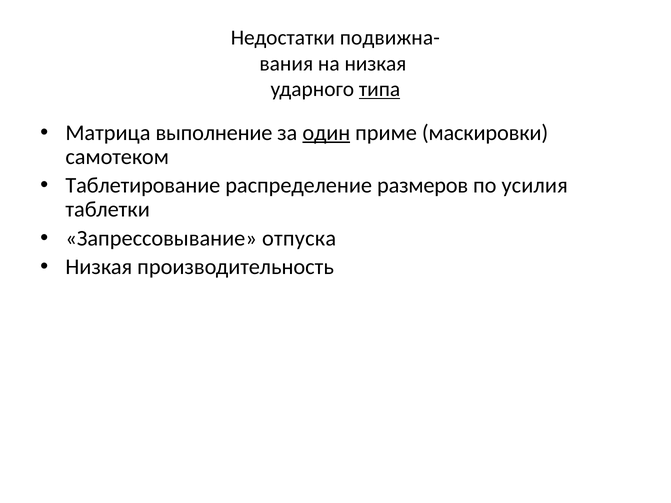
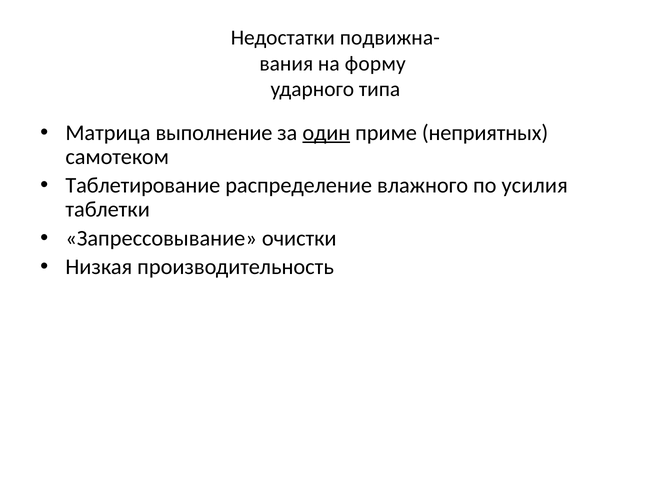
на низкая: низкая -> форму (375, 64)
типа underline: present -> none (380, 89)
маскировки: маскировки -> неприятных (485, 133)
размеров: размеров -> влажного (423, 185)
отпуска: отпуска -> очистки (299, 238)
